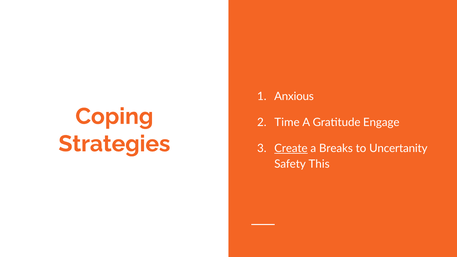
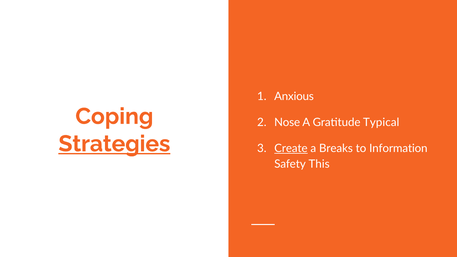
Time: Time -> Nose (287, 122)
Engage: Engage -> Typical (381, 122)
Strategies underline: none -> present (114, 144)
Uncertanity: Uncertanity -> Information (398, 148)
